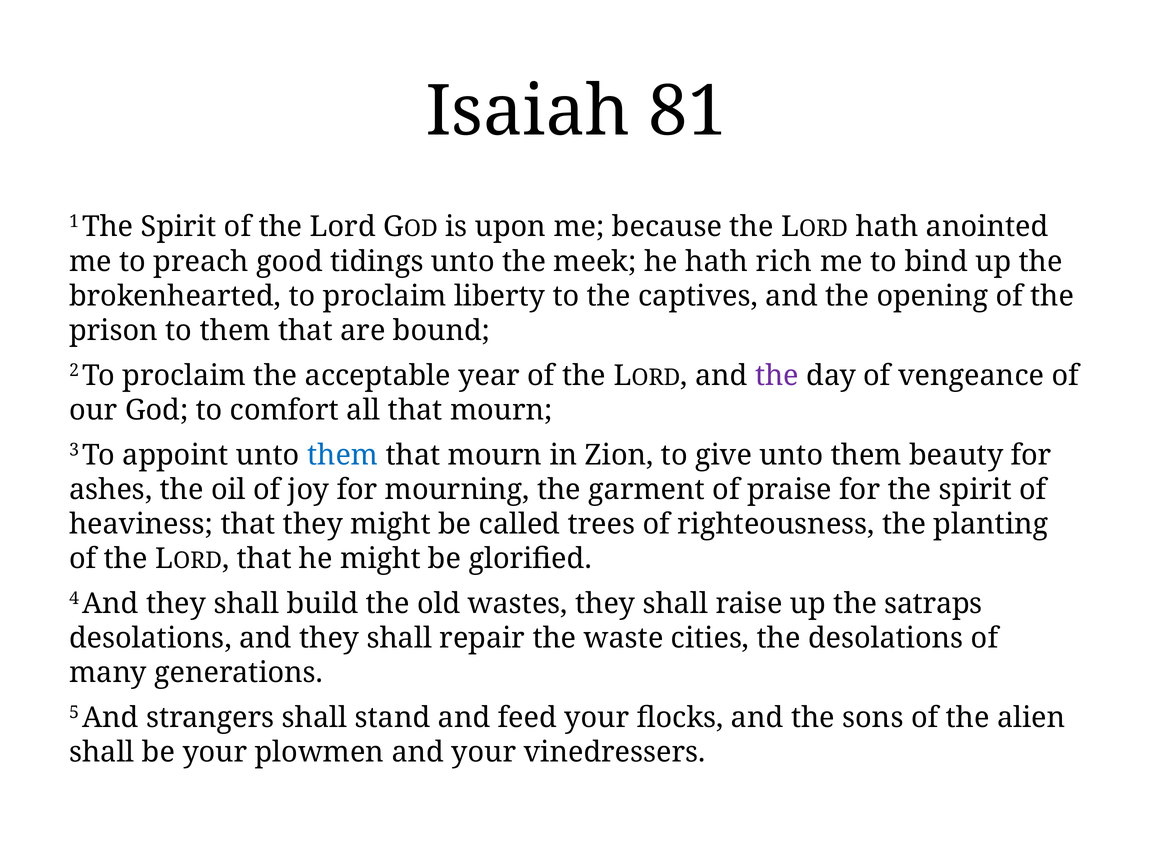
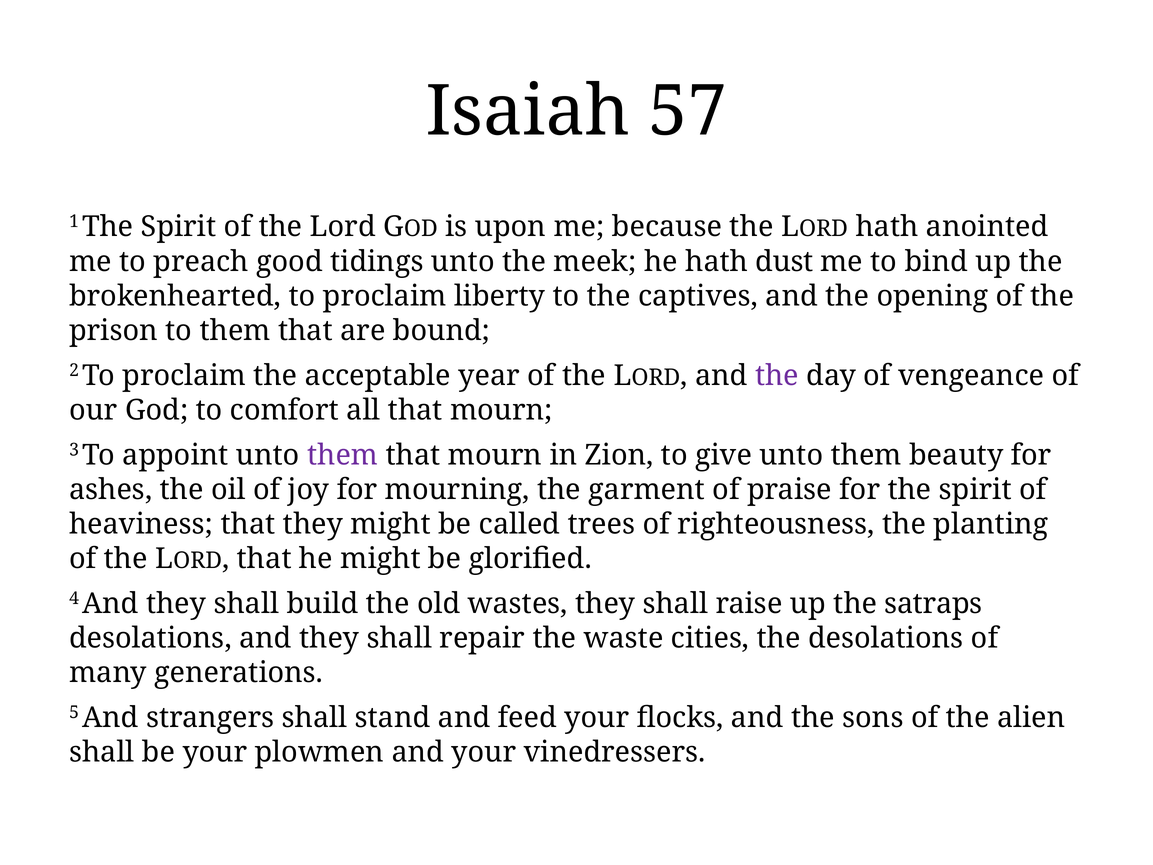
81: 81 -> 57 (688, 112)
rich: rich -> dust (784, 261)
them colour: blue -> purple (343, 455)
